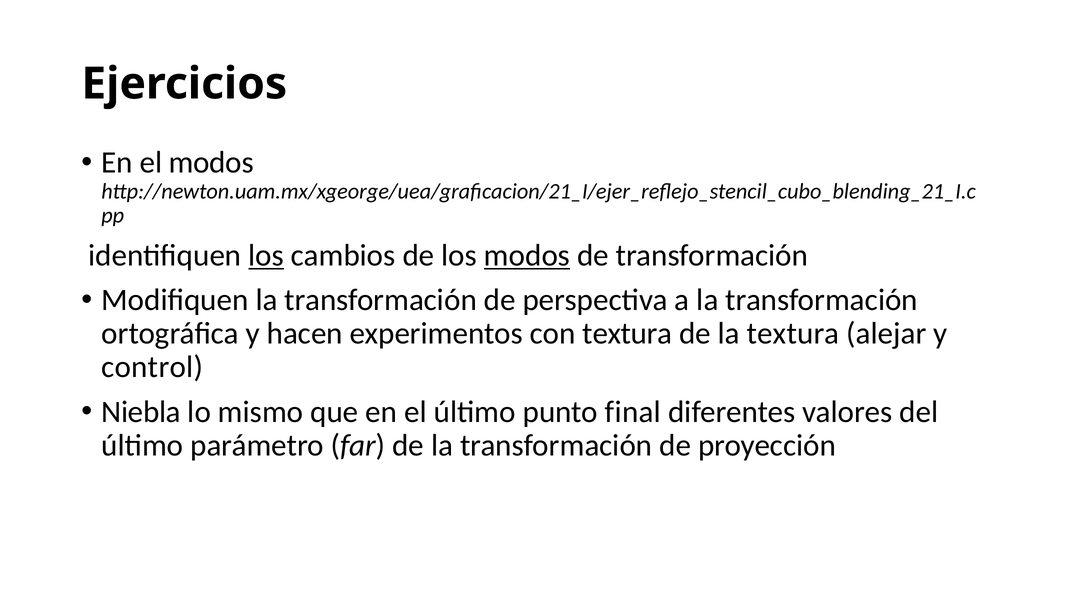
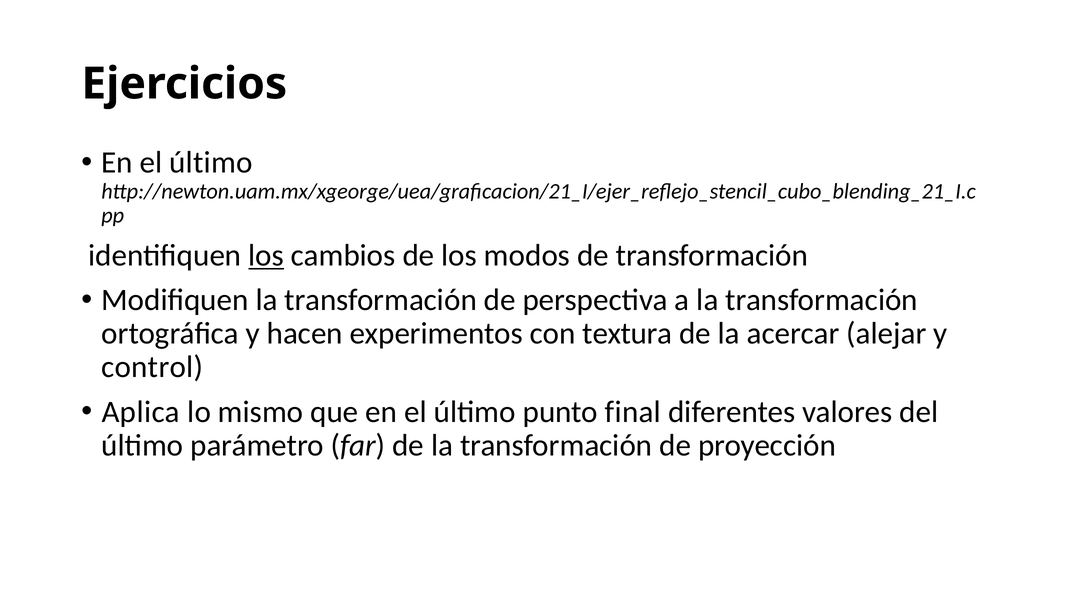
modos: modos -> último (211, 163)
modos underline: present -> none (527, 255)
la textura: textura -> acercar (793, 334)
Niebla: Niebla -> Aplica (141, 412)
